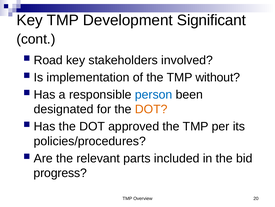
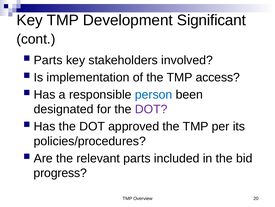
Road: Road -> Parts (48, 60)
without: without -> access (218, 77)
DOT colour: orange -> purple (151, 109)
